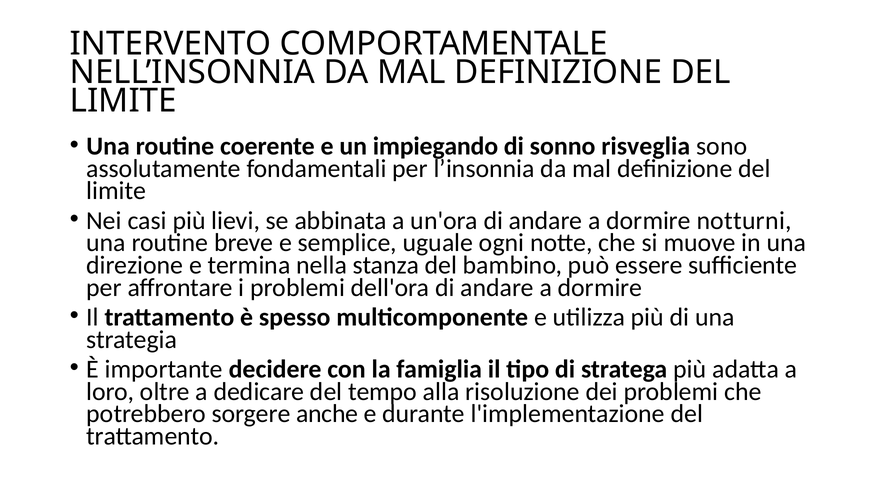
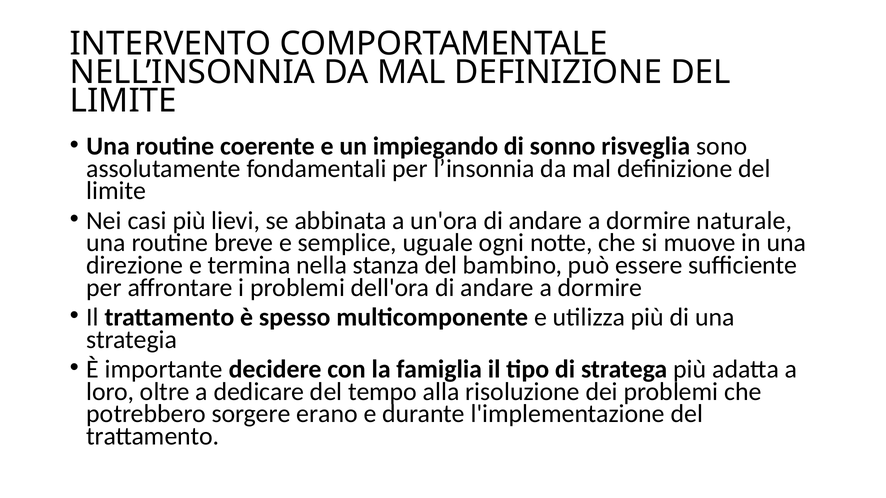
notturni: notturni -> naturale (744, 221)
anche: anche -> erano (327, 414)
